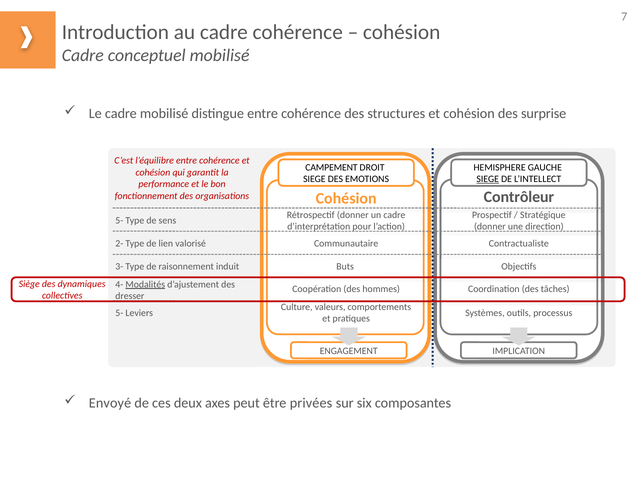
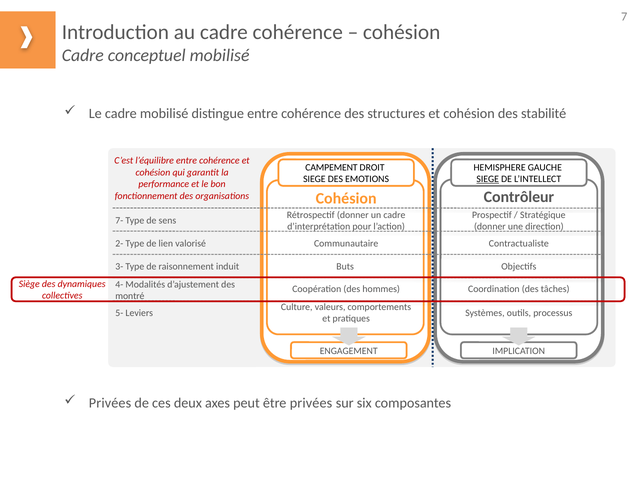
surprise: surprise -> stabilité (544, 114)
5-: 5- -> 7- (119, 220)
Modalités underline: present -> none (145, 284)
dresser: dresser -> montré (130, 296)
Envoyé: Envoyé -> Privées (110, 403)
